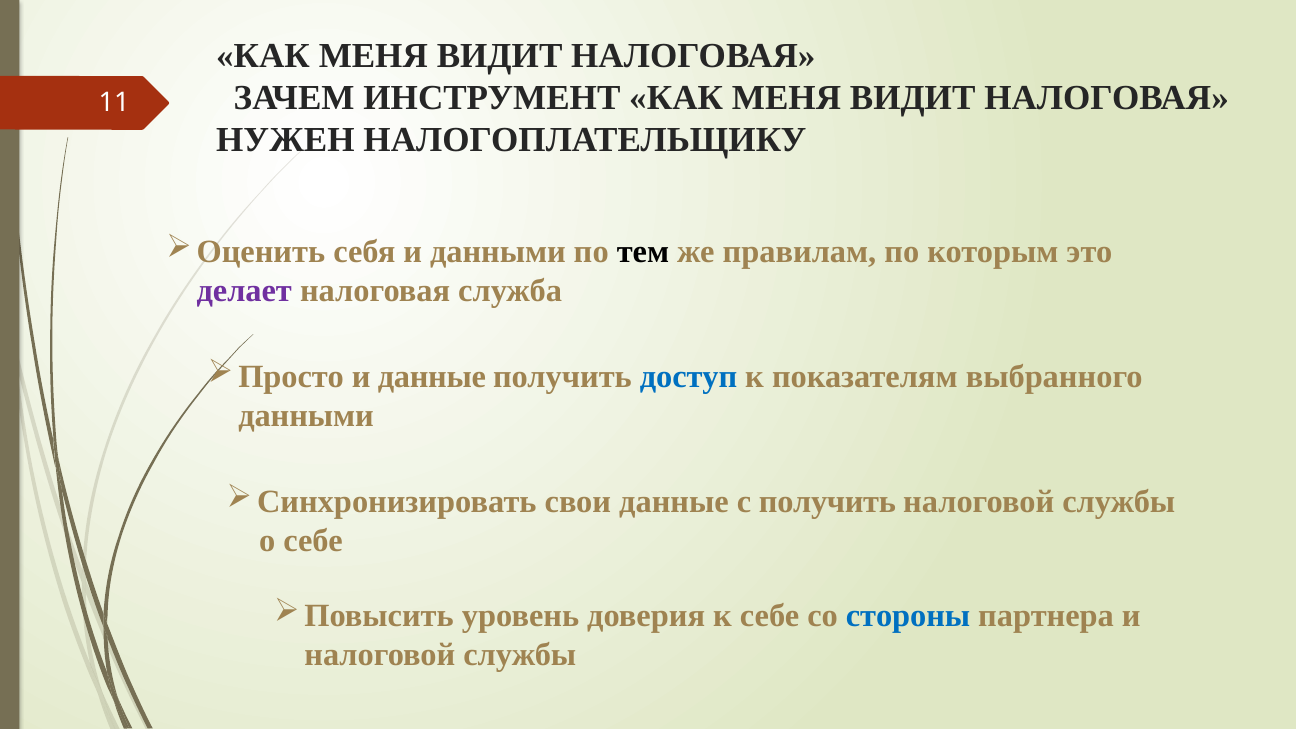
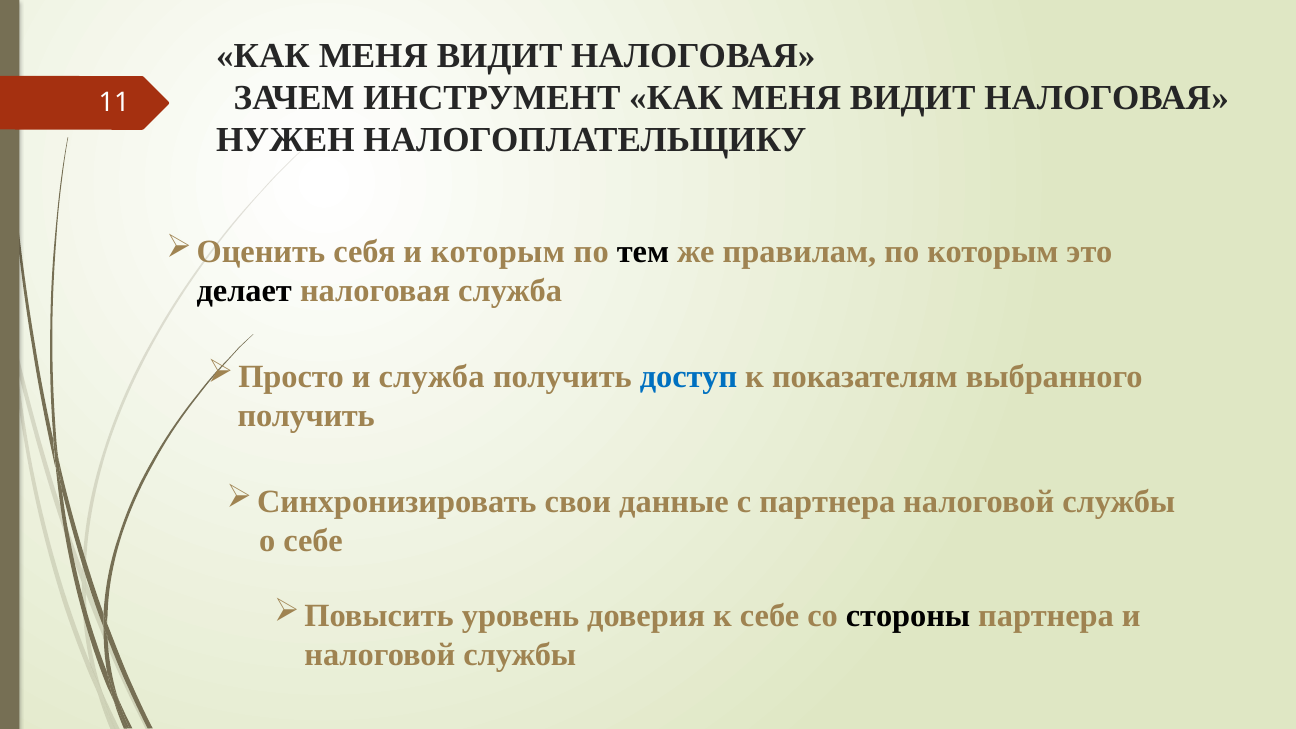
и данными: данными -> которым (498, 252)
делает colour: purple -> black (244, 290)
и данные: данные -> служба (432, 377)
данными: данными -> получить (306, 416)
с получить: получить -> партнера (827, 502)
стороны colour: blue -> black (908, 616)
